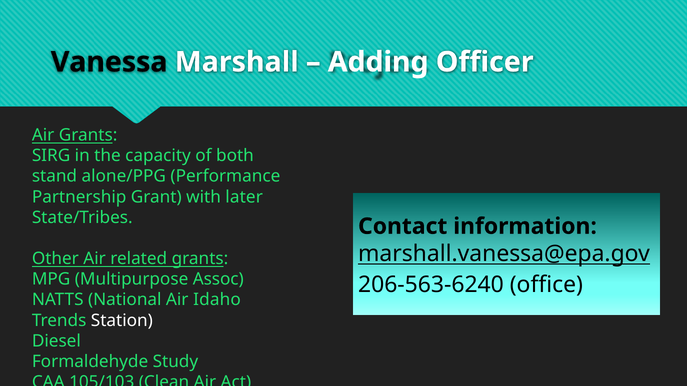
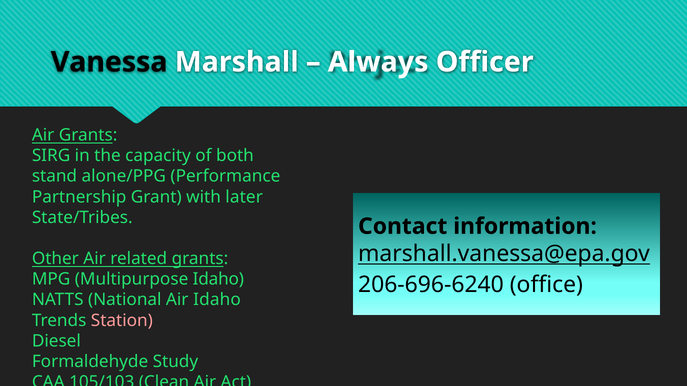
Adding: Adding -> Always (378, 62)
Multipurpose Assoc: Assoc -> Idaho (218, 279)
206-563-6240: 206-563-6240 -> 206-696-6240 (431, 285)
Station colour: white -> pink (122, 321)
